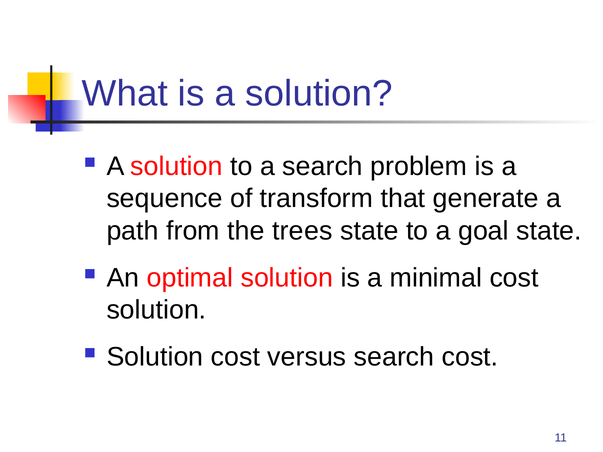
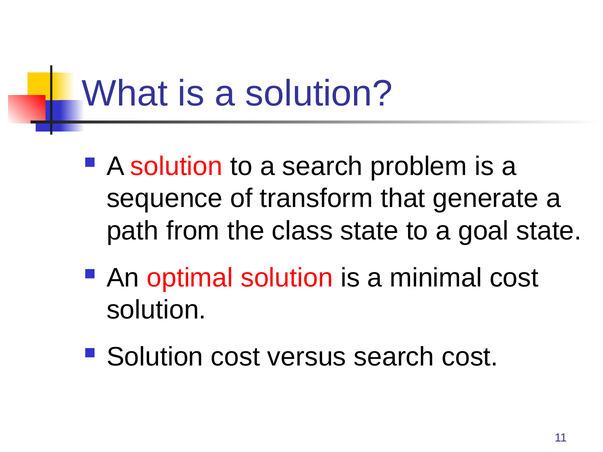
trees: trees -> class (303, 231)
